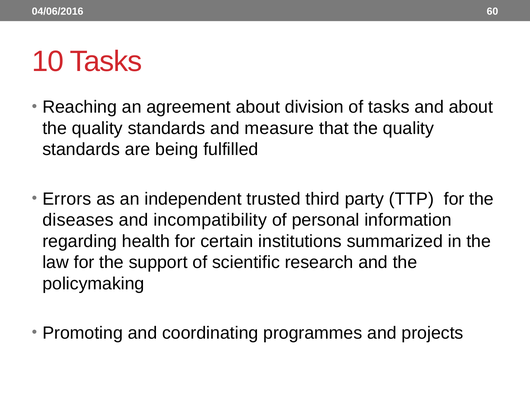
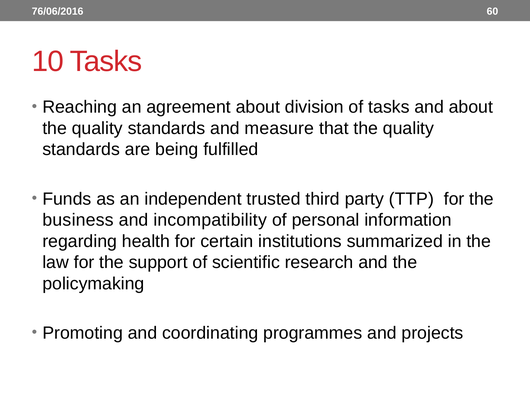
04/06/2016: 04/06/2016 -> 76/06/2016 (58, 11)
Errors: Errors -> Funds (67, 199)
diseases: diseases -> business (78, 220)
